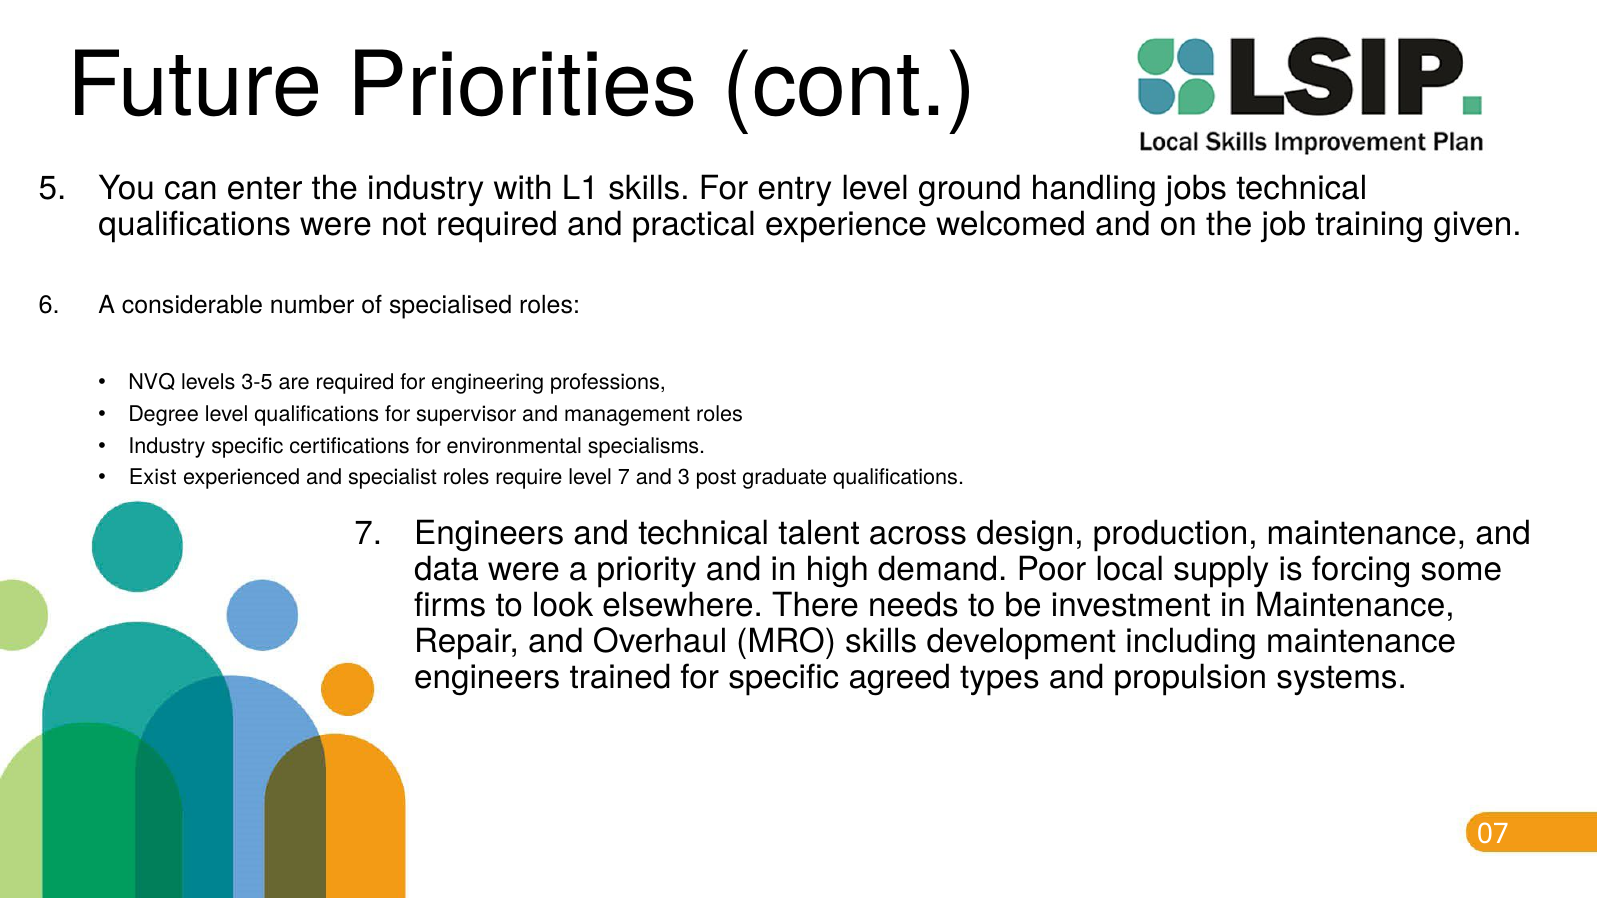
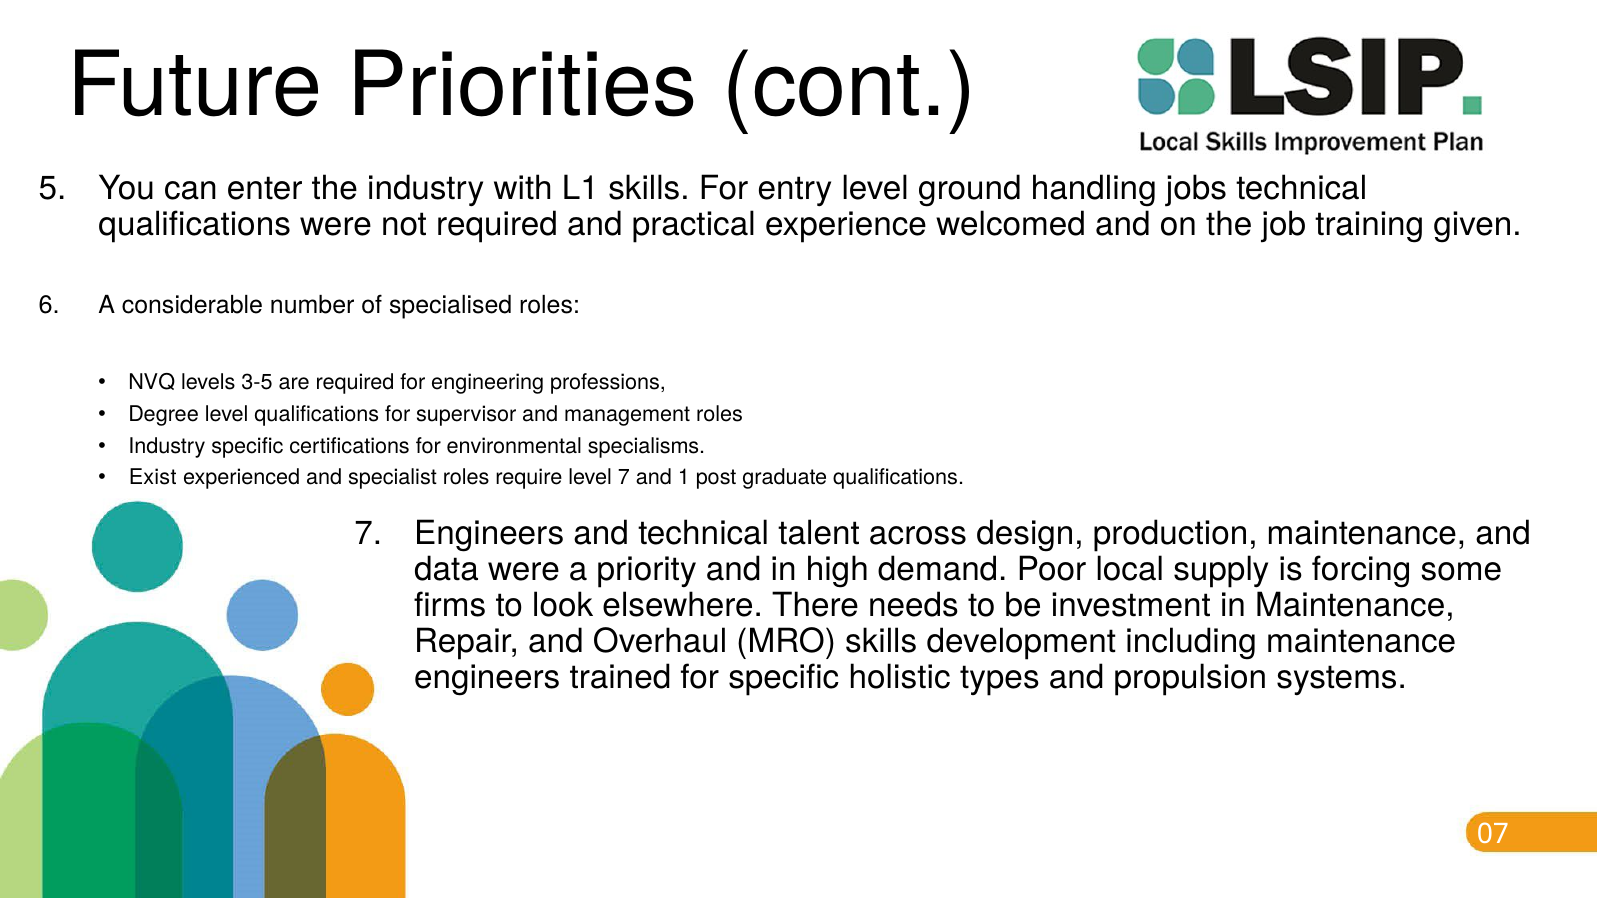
3: 3 -> 1 (684, 478)
agreed: agreed -> holistic (900, 677)
